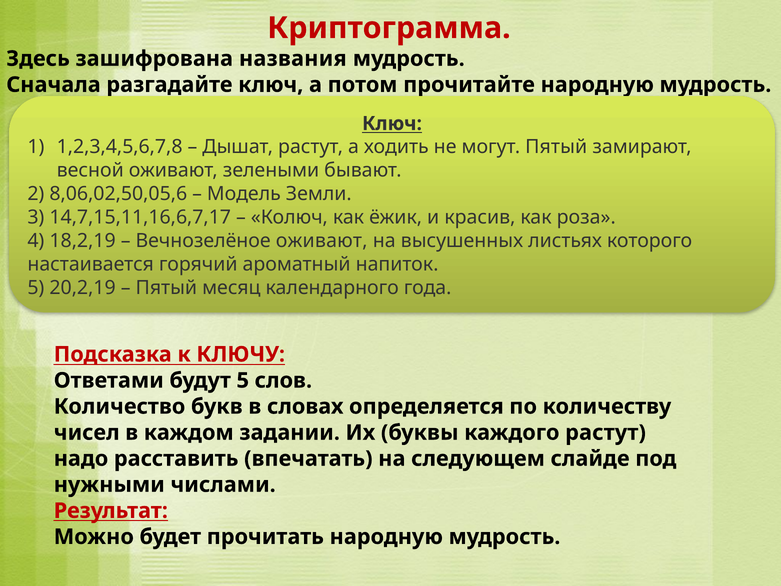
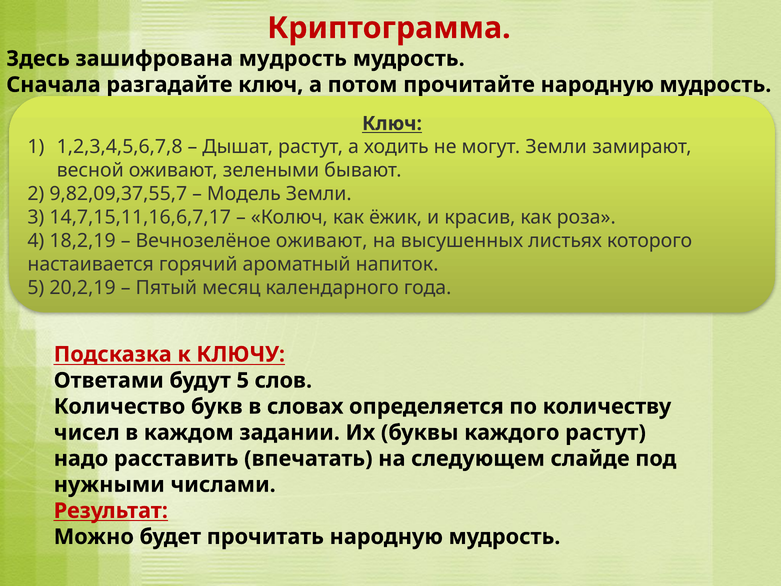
зашифрована названия: названия -> мудрость (293, 59)
могут Пятый: Пятый -> Земли (556, 147)
8,06,02,50,05,6: 8,06,02,50,05,6 -> 9,82,09,37,55,7 (118, 194)
